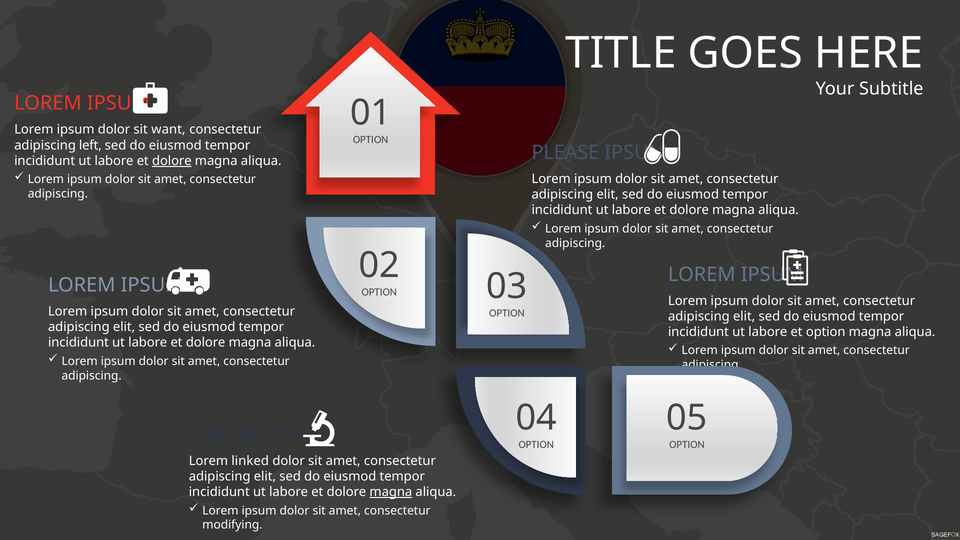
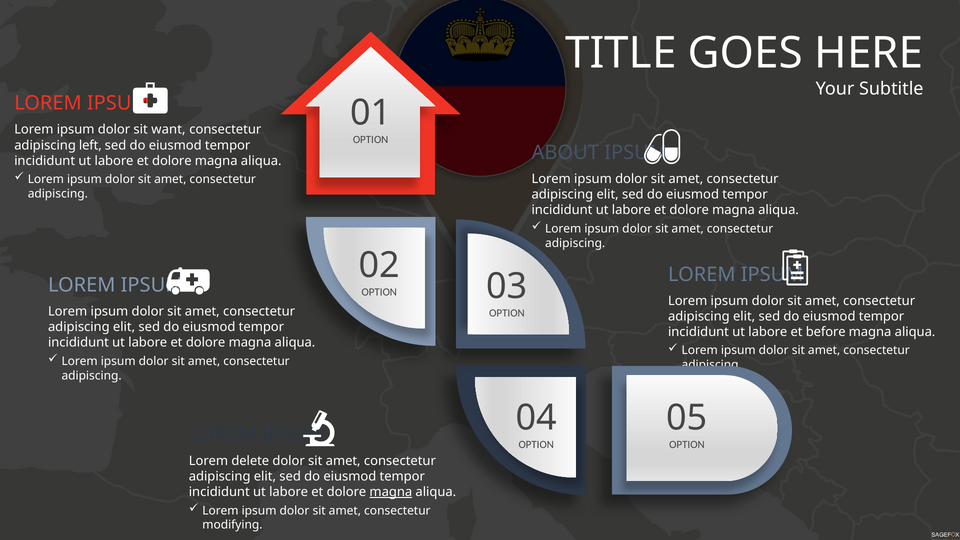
PLEASE: PLEASE -> ABOUT (565, 153)
dolore underline: present -> none (172, 161)
et option: option -> before (826, 332)
linked: linked -> delete (250, 461)
